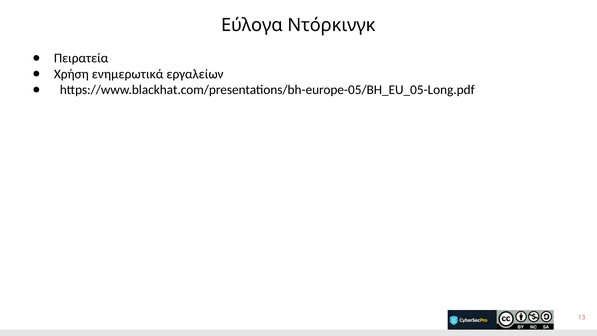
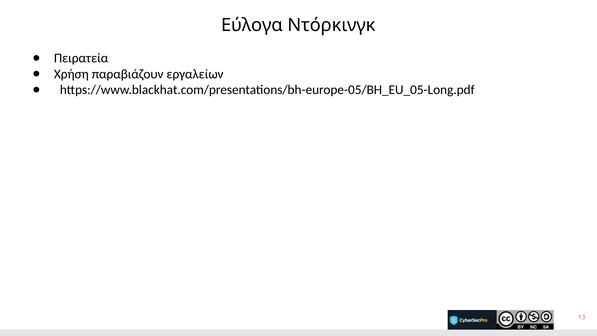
ενημερωτικά: ενημερωτικά -> παραβιάζουν (128, 74)
